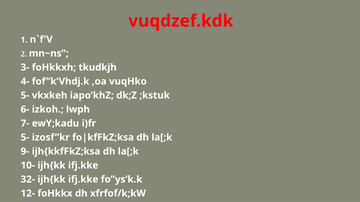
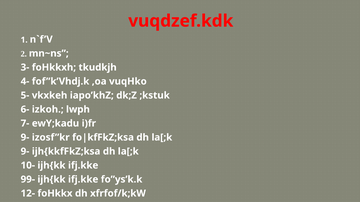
5-: 5- -> 9- (25, 138)
32-: 32- -> 99- (28, 180)
